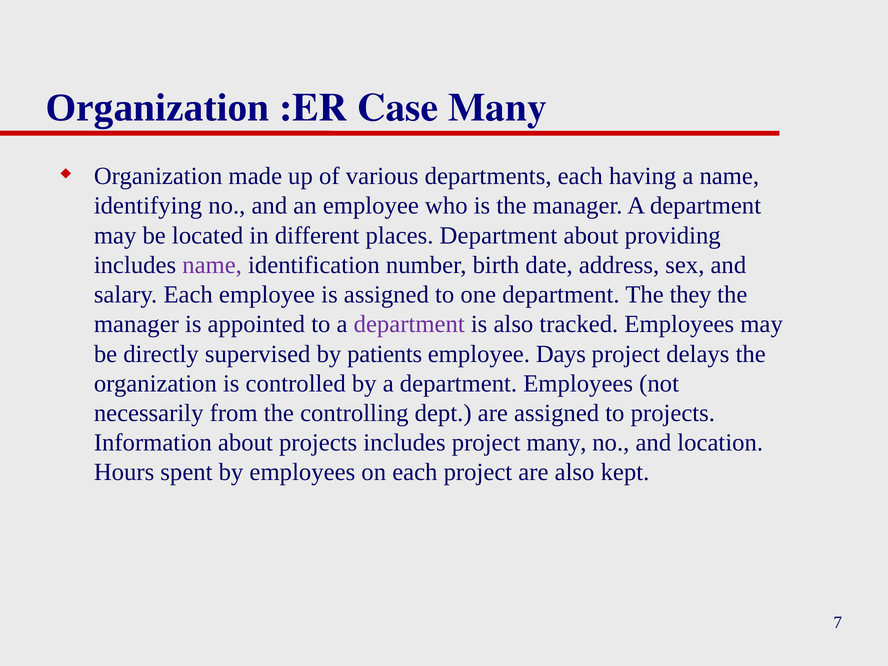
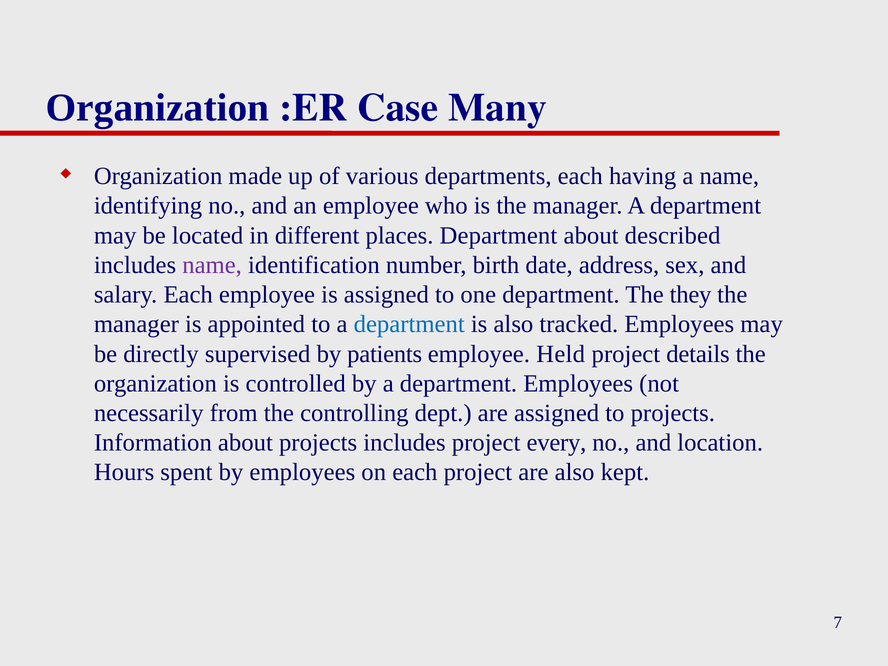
providing: providing -> described (673, 235)
department colour: purple -> blue (409, 324)
Days: Days -> Held (561, 354)
delays: delays -> details (698, 354)
project many: many -> every (556, 443)
